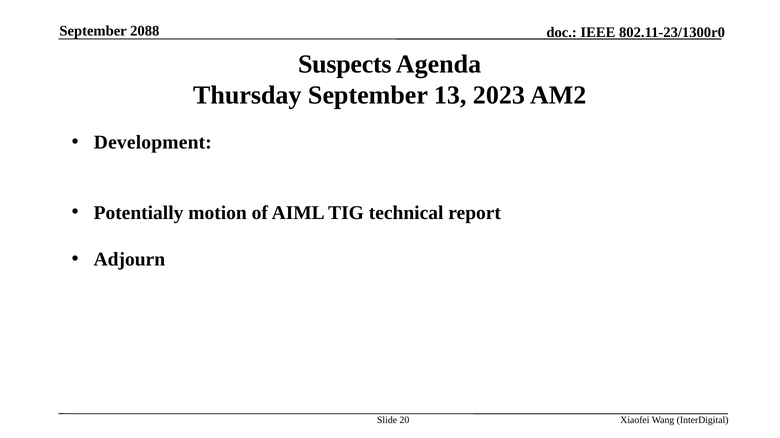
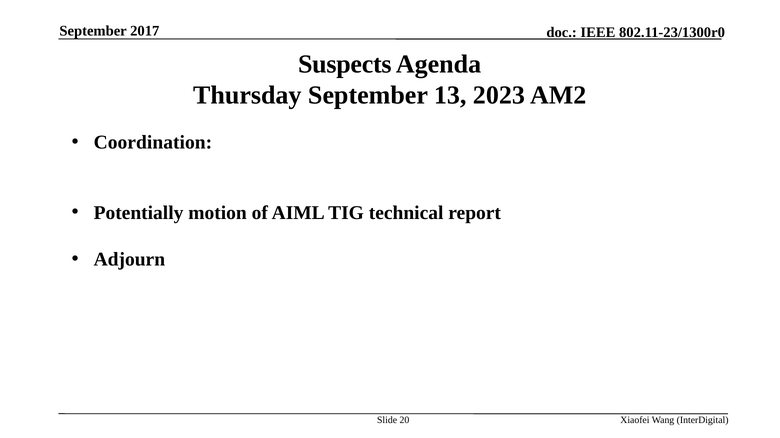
2088: 2088 -> 2017 (145, 31)
Development: Development -> Coordination (153, 143)
